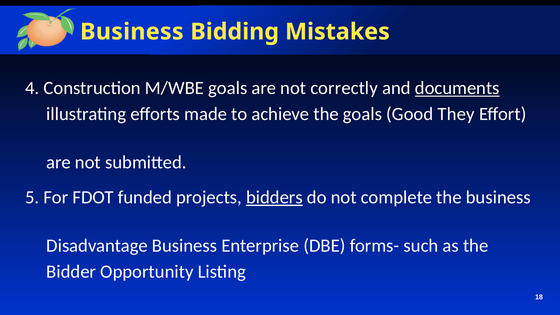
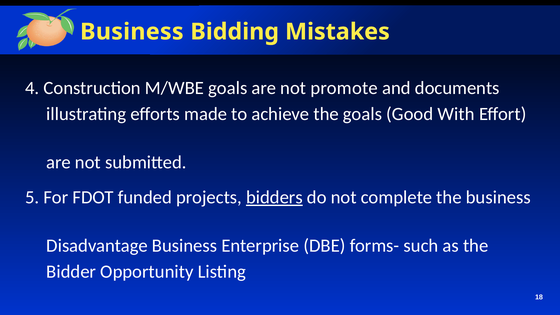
correctly: correctly -> promote (344, 88)
documents underline: present -> none (457, 88)
They: They -> With (456, 114)
